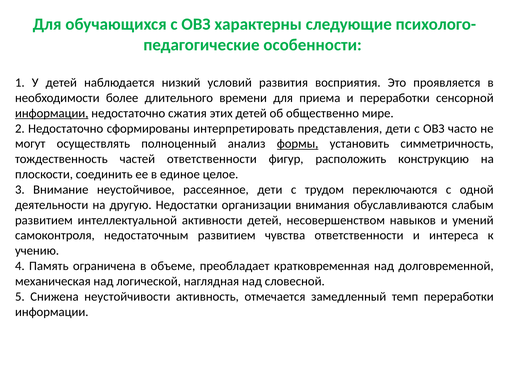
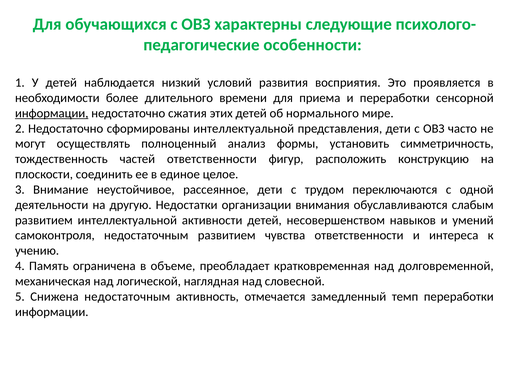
общественно: общественно -> нормального (322, 113)
сформированы интерпретировать: интерпретировать -> интеллектуальной (244, 128)
формы underline: present -> none (298, 144)
Снижена неустойчивости: неустойчивости -> недостаточным (127, 296)
